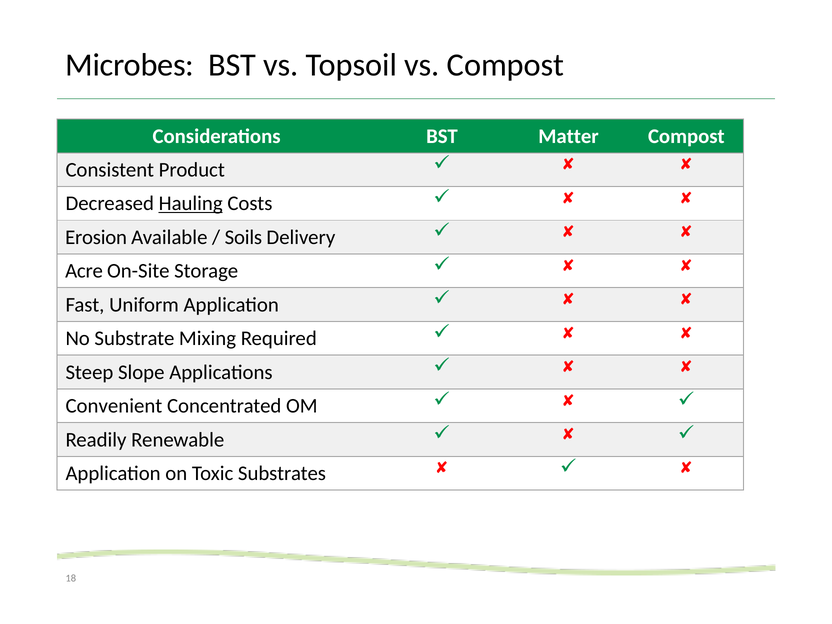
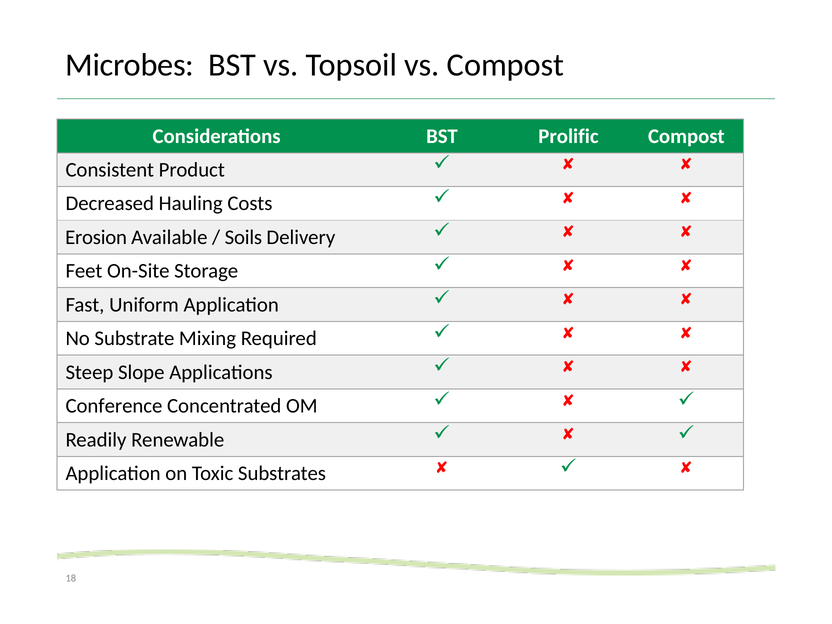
Matter: Matter -> Prolific (568, 136)
Hauling underline: present -> none (191, 204)
Acre: Acre -> Feet (84, 271)
Convenient: Convenient -> Conference (114, 406)
